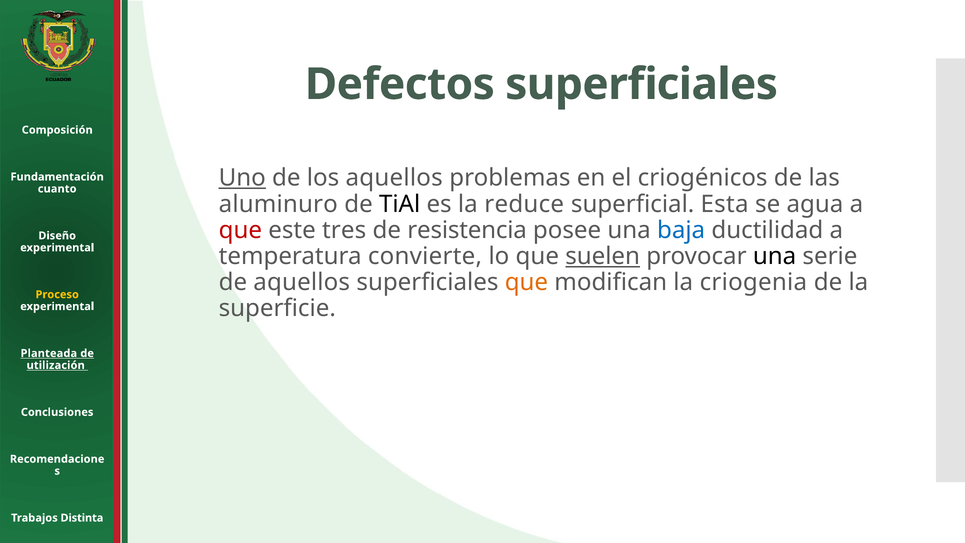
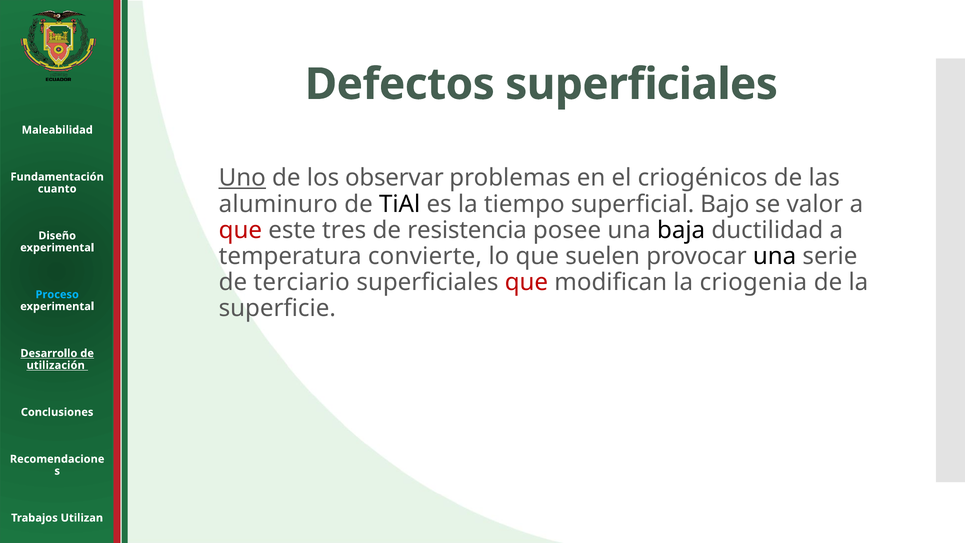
Composición: Composición -> Maleabilidad (57, 130)
los aquellos: aquellos -> observar (394, 178)
reduce: reduce -> tiempo (524, 204)
Esta: Esta -> Bajo (725, 204)
agua: agua -> valor (815, 204)
baja colour: blue -> black (681, 230)
suelen underline: present -> none (603, 256)
de aquellos: aquellos -> terciario (302, 282)
que colour: orange -> red (526, 282)
Proceso colour: yellow -> light blue (57, 294)
Planteada: Planteada -> Desarrollo (49, 353)
Distinta: Distinta -> Utilizan (82, 518)
